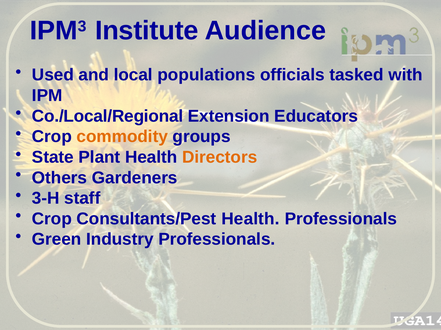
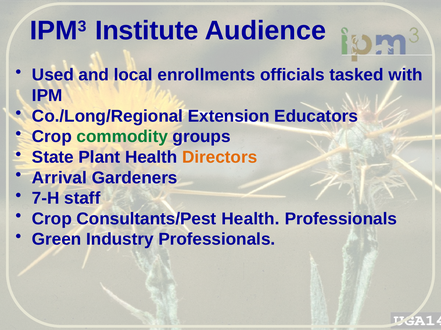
populations: populations -> enrollments (206, 75)
Co./Local/Regional: Co./Local/Regional -> Co./Long/Regional (108, 116)
commodity colour: orange -> green (122, 137)
Others: Others -> Arrival (60, 178)
3-H: 3-H -> 7-H (46, 199)
